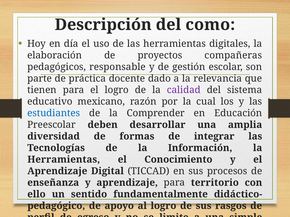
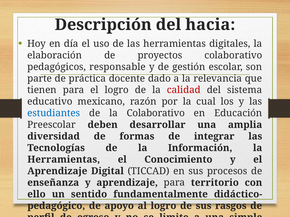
como: como -> hacia (210, 25)
proyectos compañeras: compañeras -> colaborativo (233, 55)
calidad colour: purple -> red (184, 90)
la Comprender: Comprender -> Colaborativo (156, 113)
